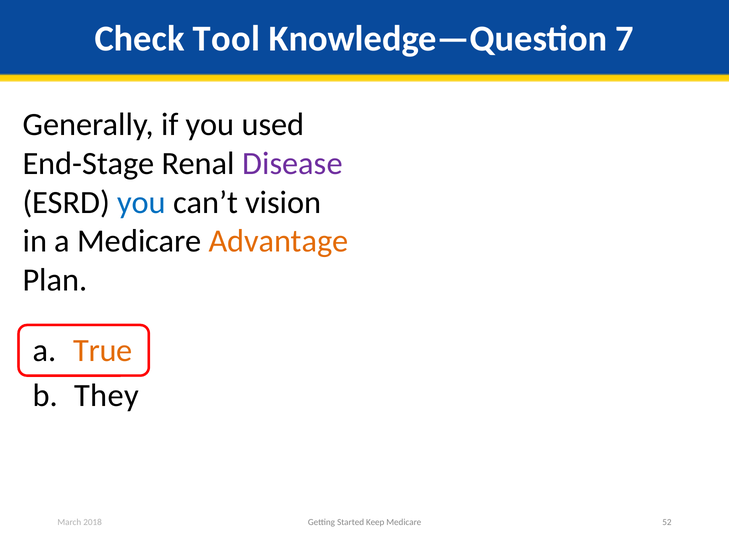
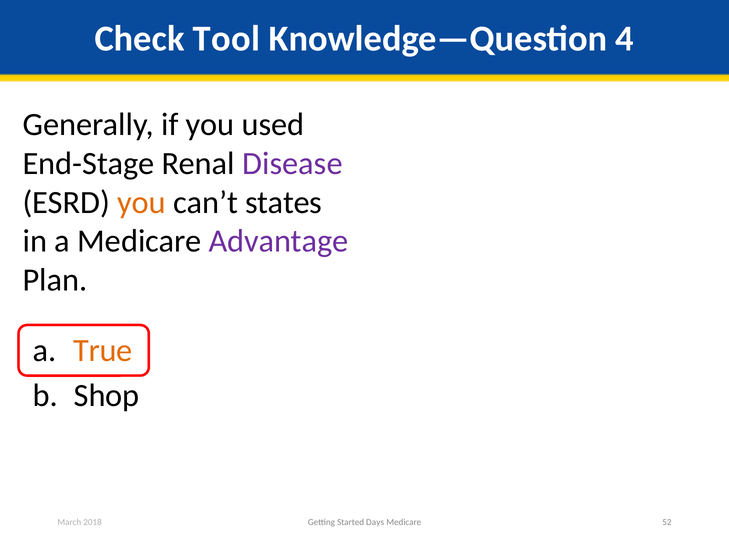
7: 7 -> 4 (625, 39)
you colour: blue -> orange (142, 202)
vision: vision -> states (284, 202)
Advantage colour: orange -> purple (278, 241)
They: They -> Shop (107, 395)
Keep: Keep -> Days (375, 522)
